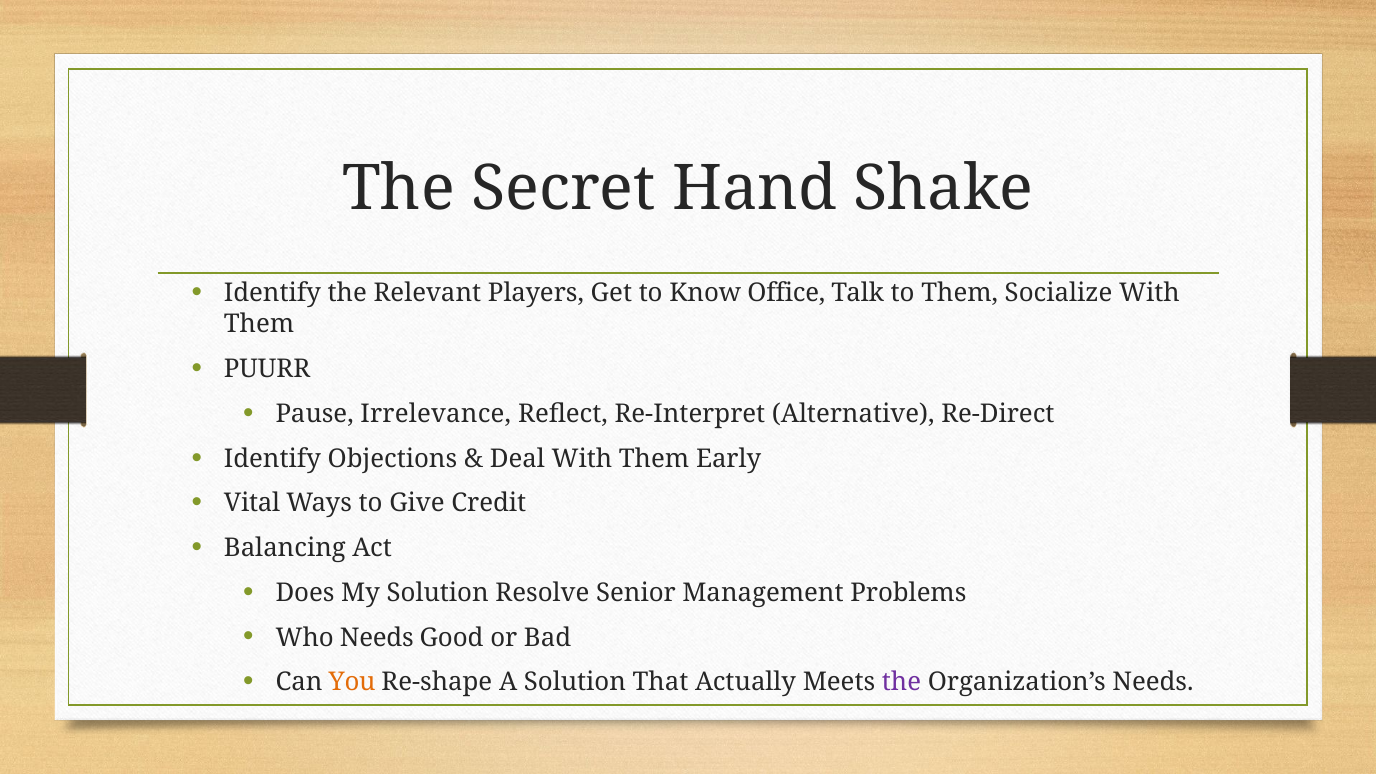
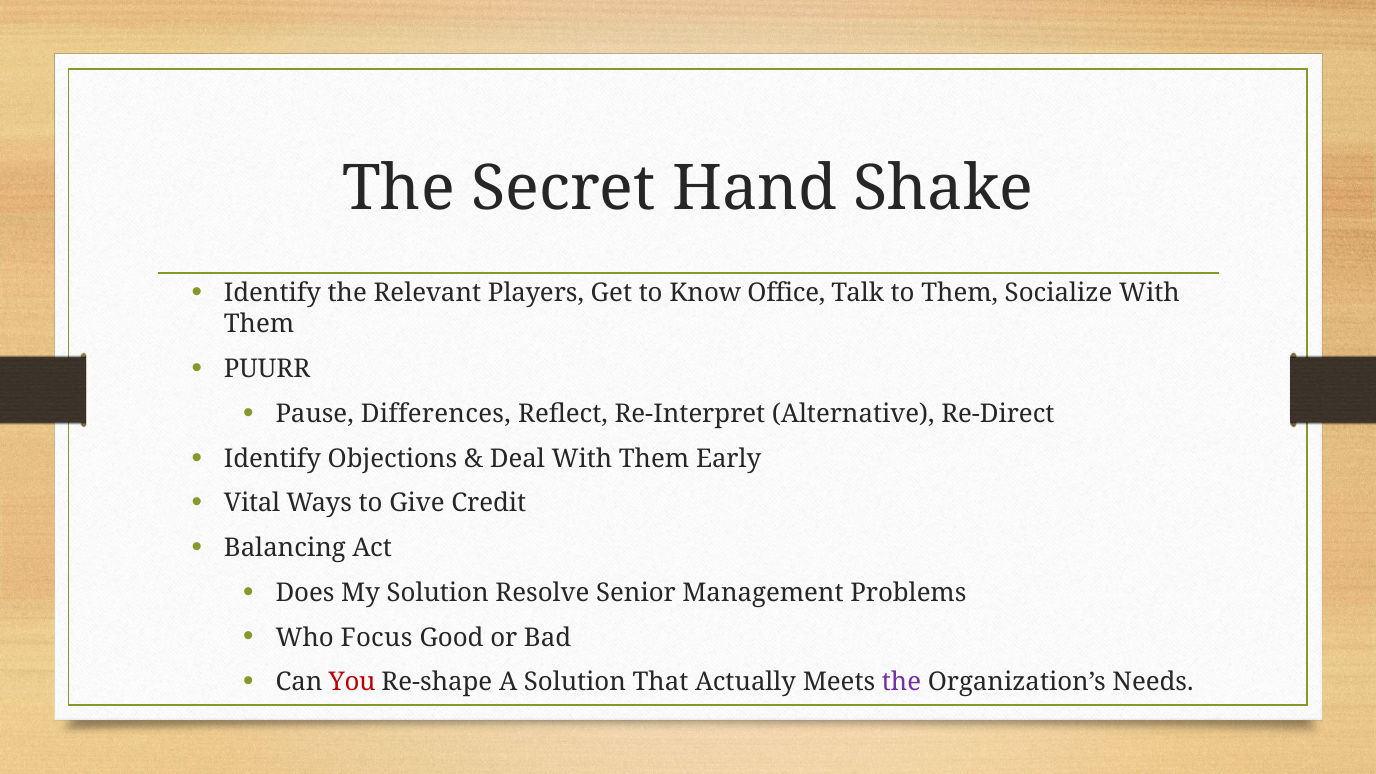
Irrelevance: Irrelevance -> Differences (436, 414)
Who Needs: Needs -> Focus (377, 638)
You colour: orange -> red (352, 682)
